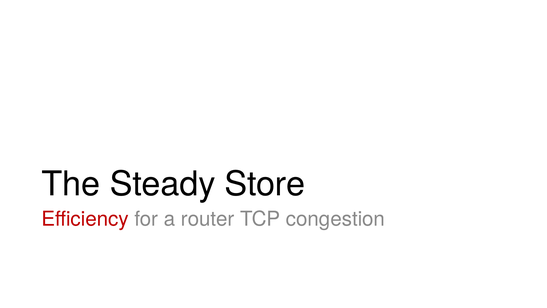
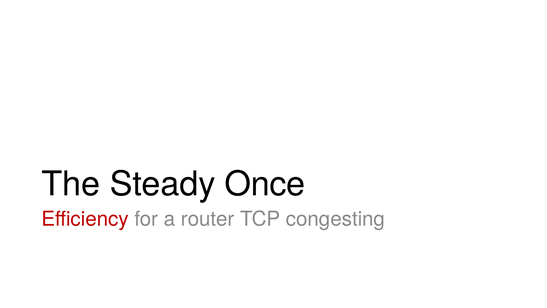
Store: Store -> Once (265, 184)
congestion: congestion -> congesting (335, 219)
